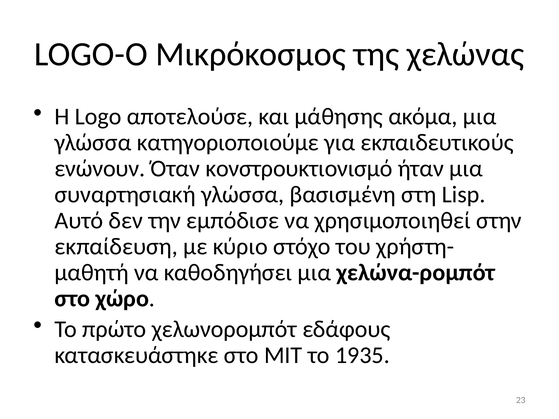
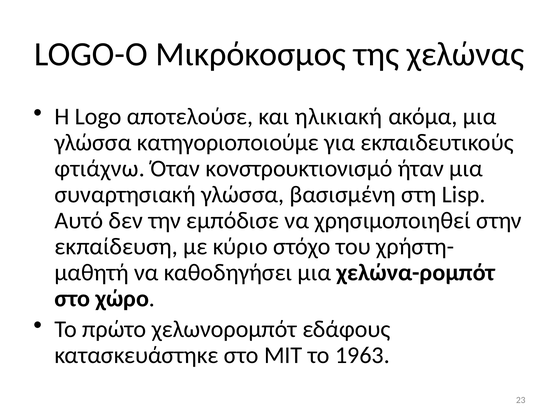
μάθησης: μάθησης -> ηλικιακή (339, 117)
ενώνουν: ενώνουν -> φτιάχνω (100, 169)
1935: 1935 -> 1963 (362, 355)
